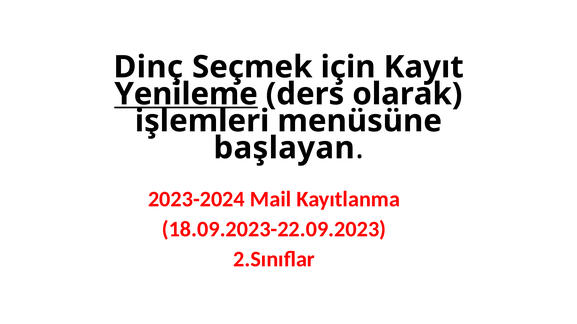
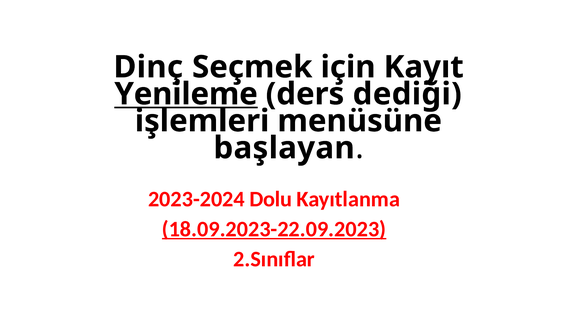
olarak: olarak -> dediği (407, 94)
Mail: Mail -> Dolu (271, 200)
18.09.2023-22.09.2023 underline: none -> present (274, 230)
